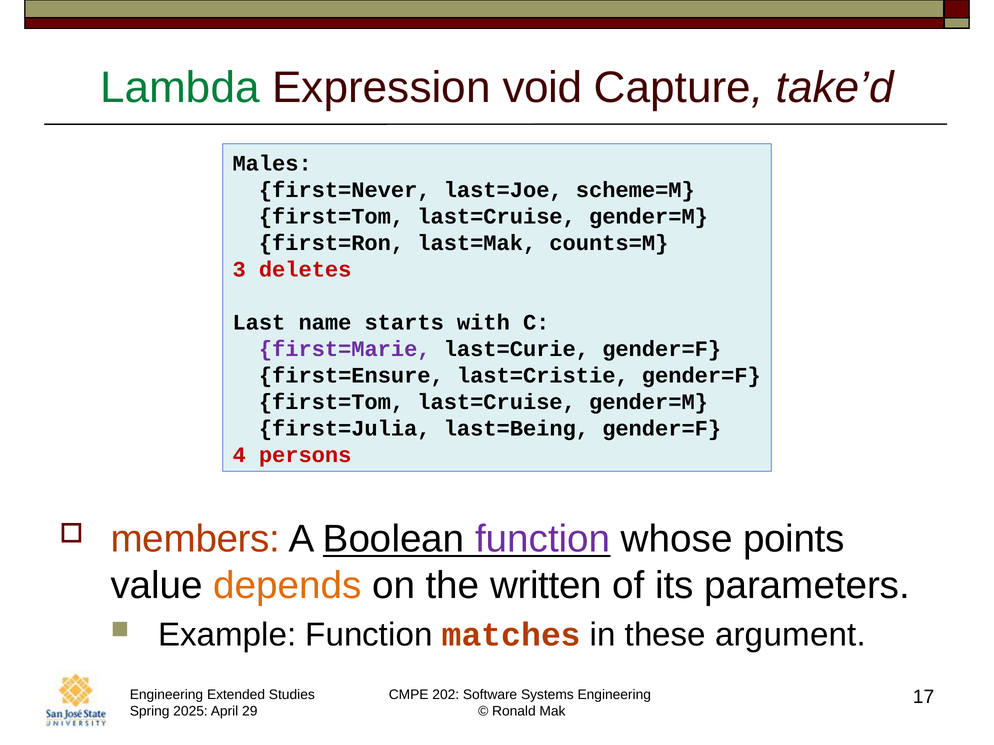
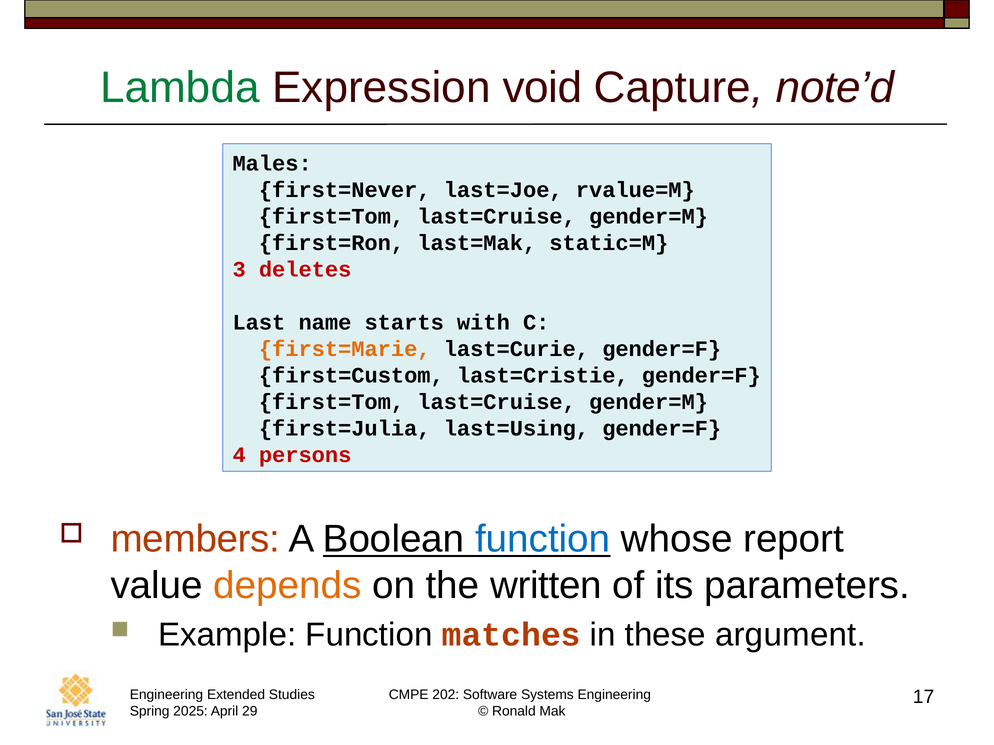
take’d: take’d -> note’d (835, 88)
scheme=M: scheme=M -> rvalue=M (635, 190)
counts=M: counts=M -> static=M (609, 243)
first=Marie colour: purple -> orange (345, 349)
first=Ensure: first=Ensure -> first=Custom (351, 376)
last=Being: last=Being -> last=Using (516, 429)
function colour: purple -> blue (543, 539)
points: points -> report (794, 539)
